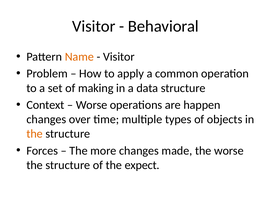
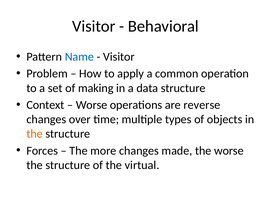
Name colour: orange -> blue (79, 57)
happen: happen -> reverse (202, 105)
expect: expect -> virtual (142, 165)
